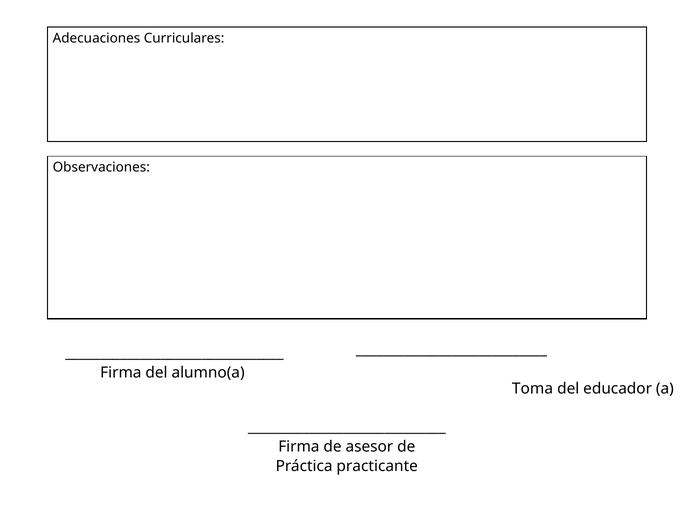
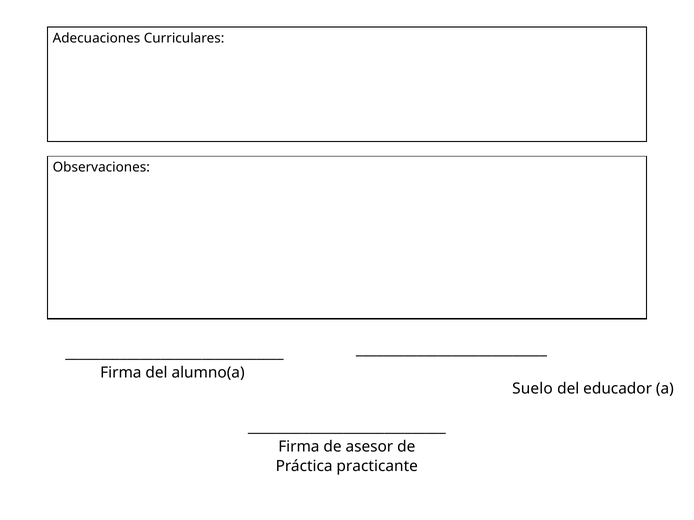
Toma: Toma -> Suelo (532, 389)
